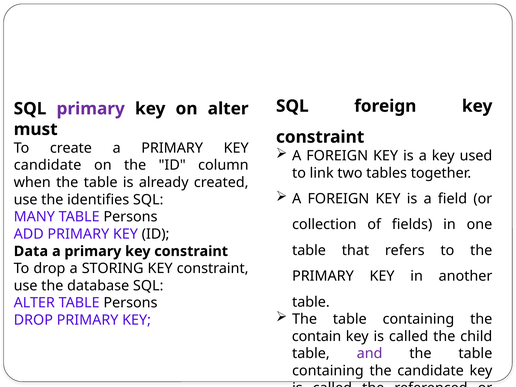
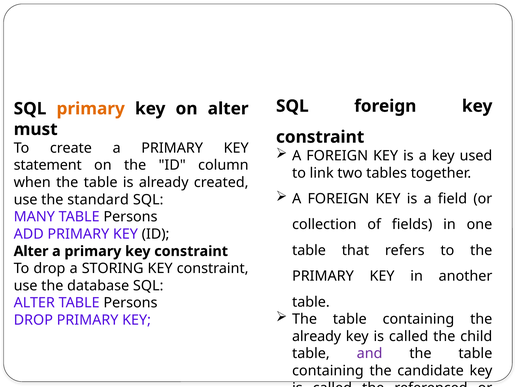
primary colour: purple -> orange (91, 109)
candidate: candidate -> statement (48, 165)
identifies: identifies -> standard (98, 200)
Data: Data -> Alter (31, 251)
contain: contain -> already (317, 336)
